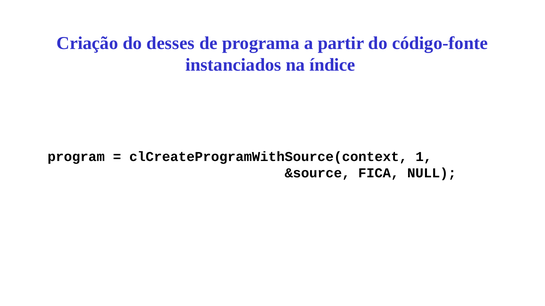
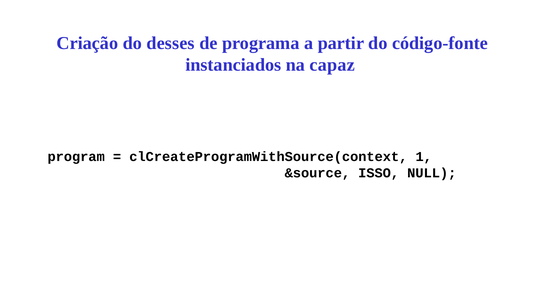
índice: índice -> capaz (332, 65)
FICA: FICA -> ISSO (379, 173)
